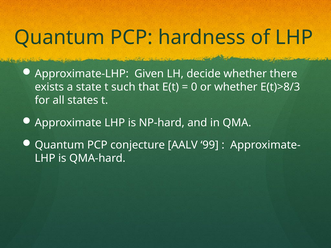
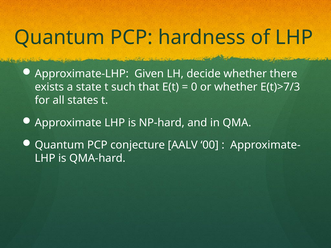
E(t)>8/3: E(t)>8/3 -> E(t)>7/3 (280, 87)
99: 99 -> 00 (210, 145)
